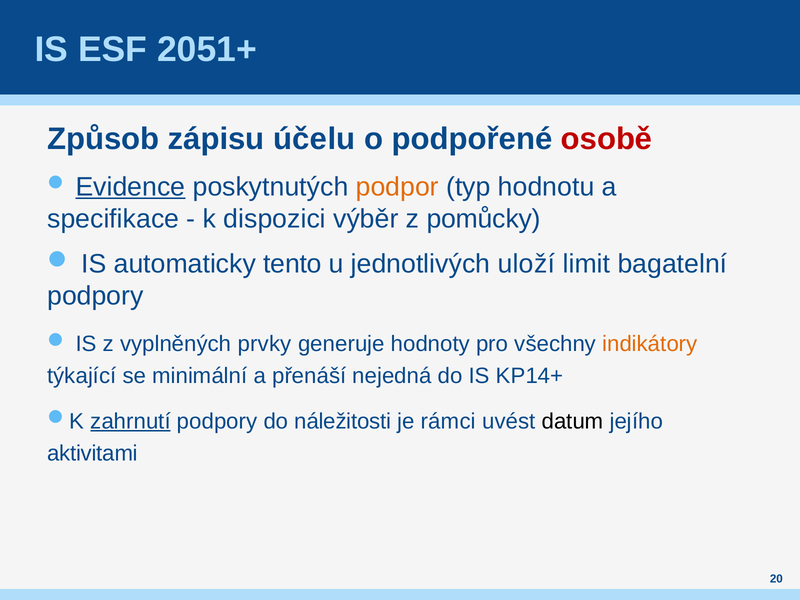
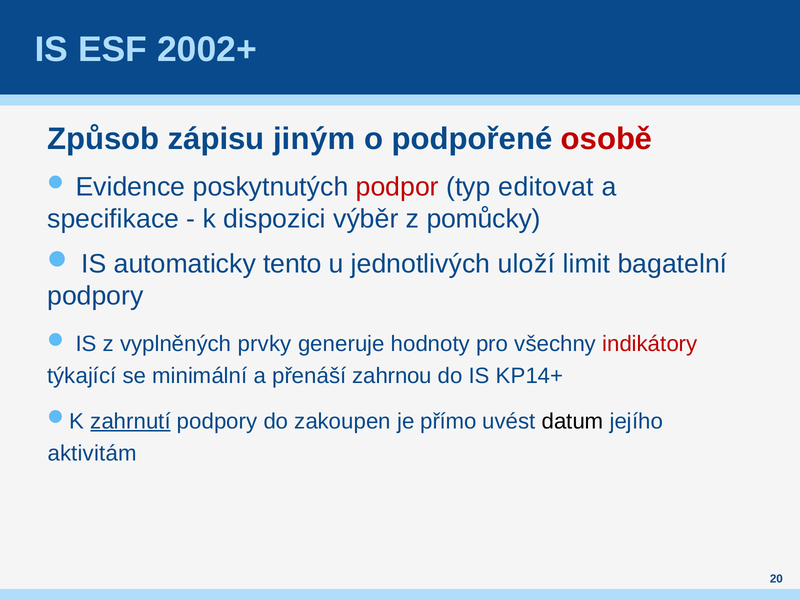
2051+: 2051+ -> 2002+ (207, 50)
účelu: účelu -> jiným (314, 139)
Evidence underline: present -> none (130, 187)
podpor colour: orange -> red (397, 187)
hodnotu: hodnotu -> editovat (546, 187)
indikátory colour: orange -> red (650, 344)
nejedná: nejedná -> zahrnou (392, 376)
náležitosti: náležitosti -> zakoupen (343, 421)
rámci: rámci -> přímo (448, 421)
aktivitami: aktivitami -> aktivitám (92, 453)
